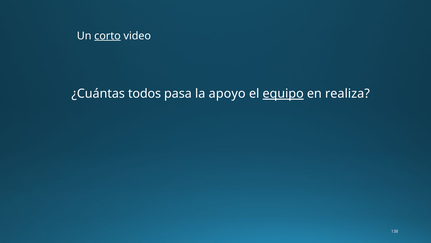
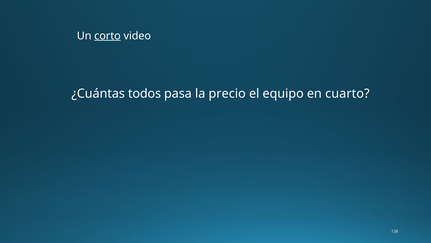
apoyo: apoyo -> precio (227, 94)
equipo underline: present -> none (283, 94)
realiza: realiza -> cuarto (347, 94)
